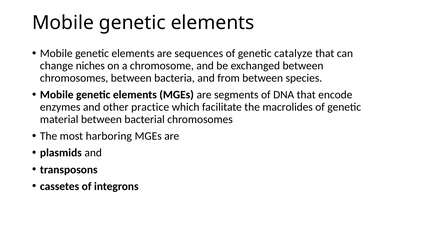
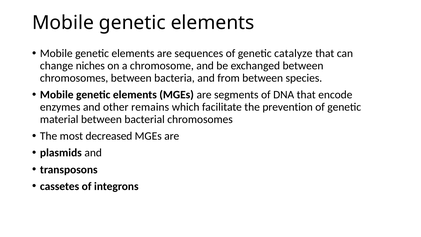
practice: practice -> remains (150, 107)
macrolides: macrolides -> prevention (288, 107)
harboring: harboring -> decreased (109, 136)
